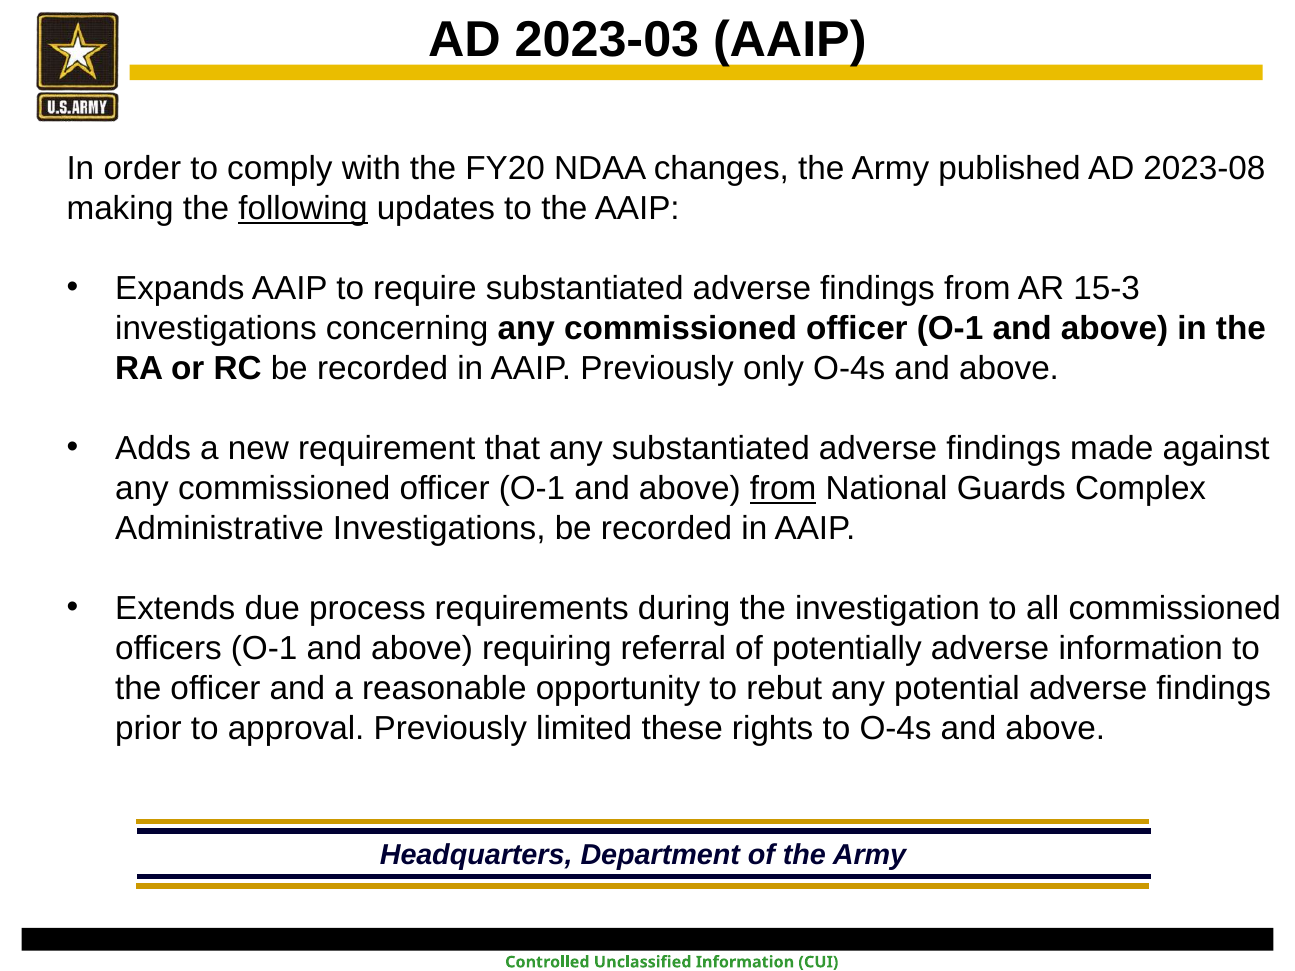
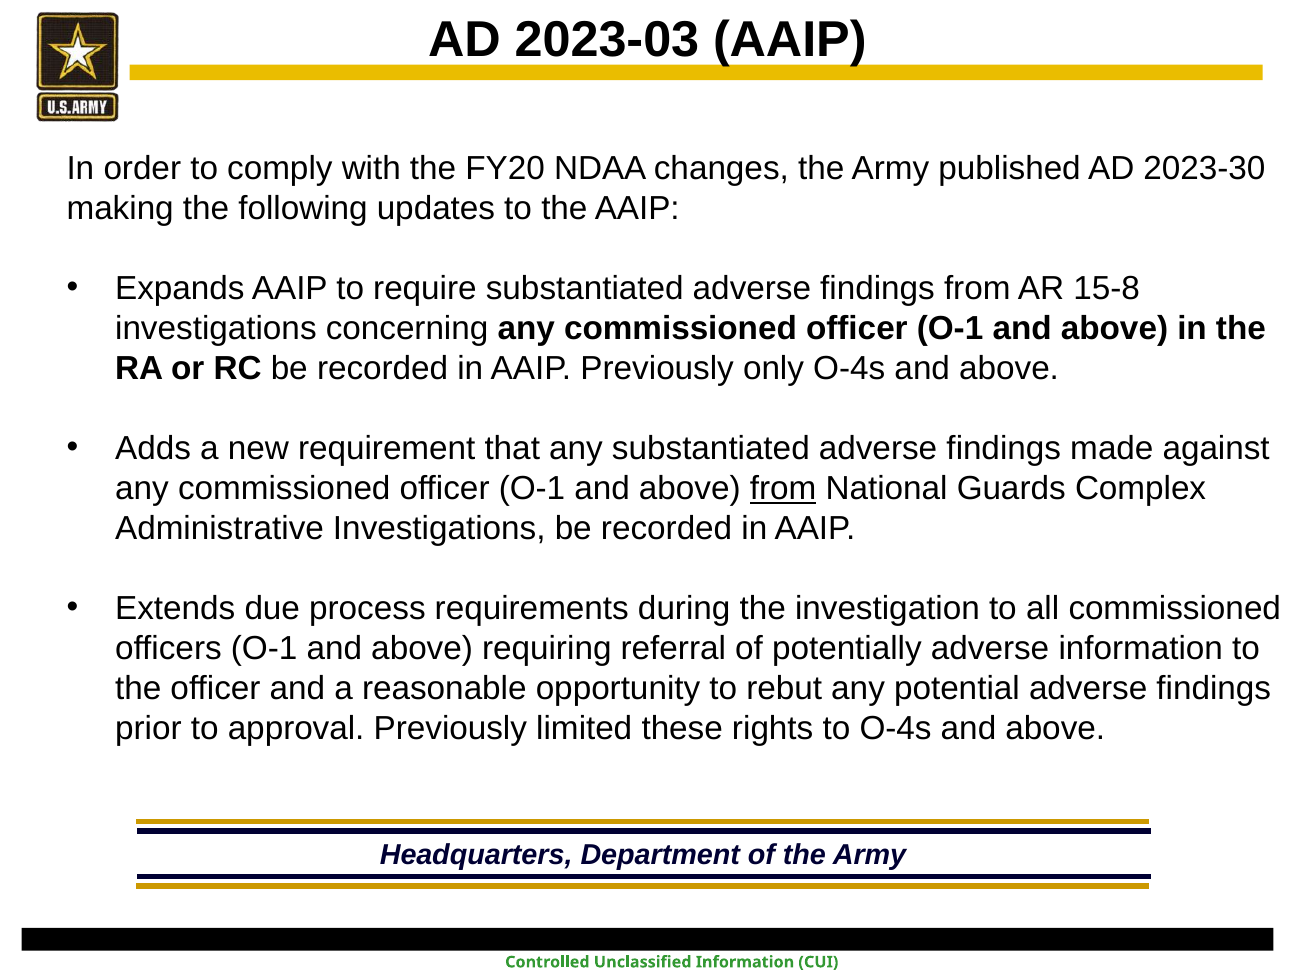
2023-08: 2023-08 -> 2023-30 (1204, 169)
following underline: present -> none (303, 209)
15-3: 15-3 -> 15-8 (1107, 289)
